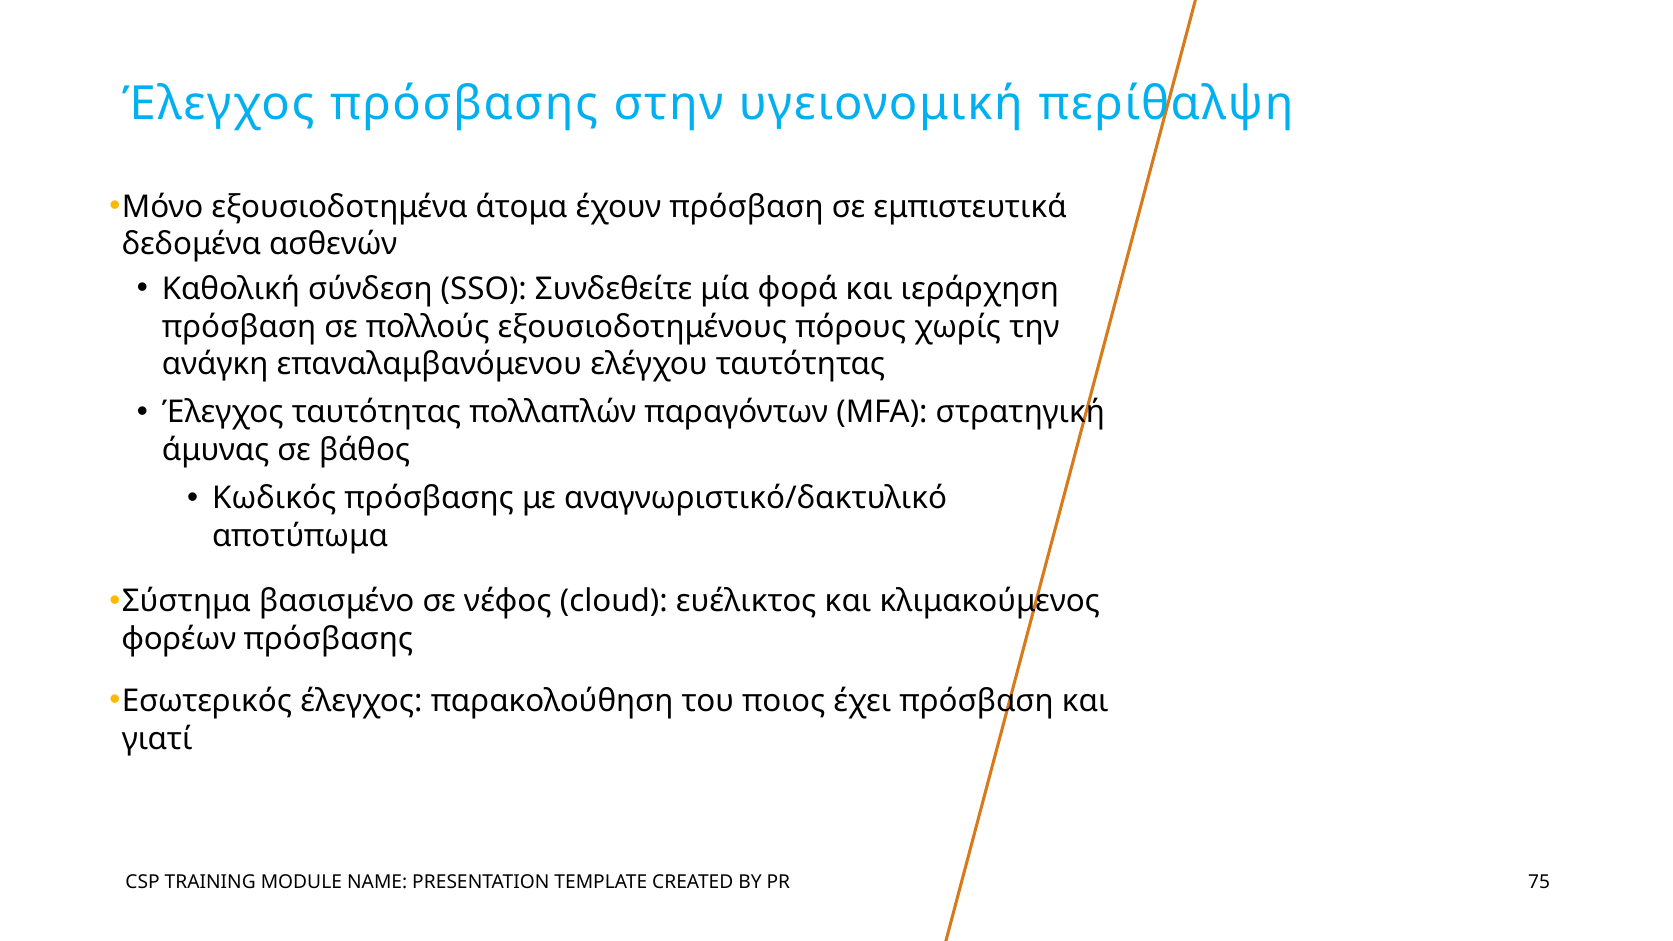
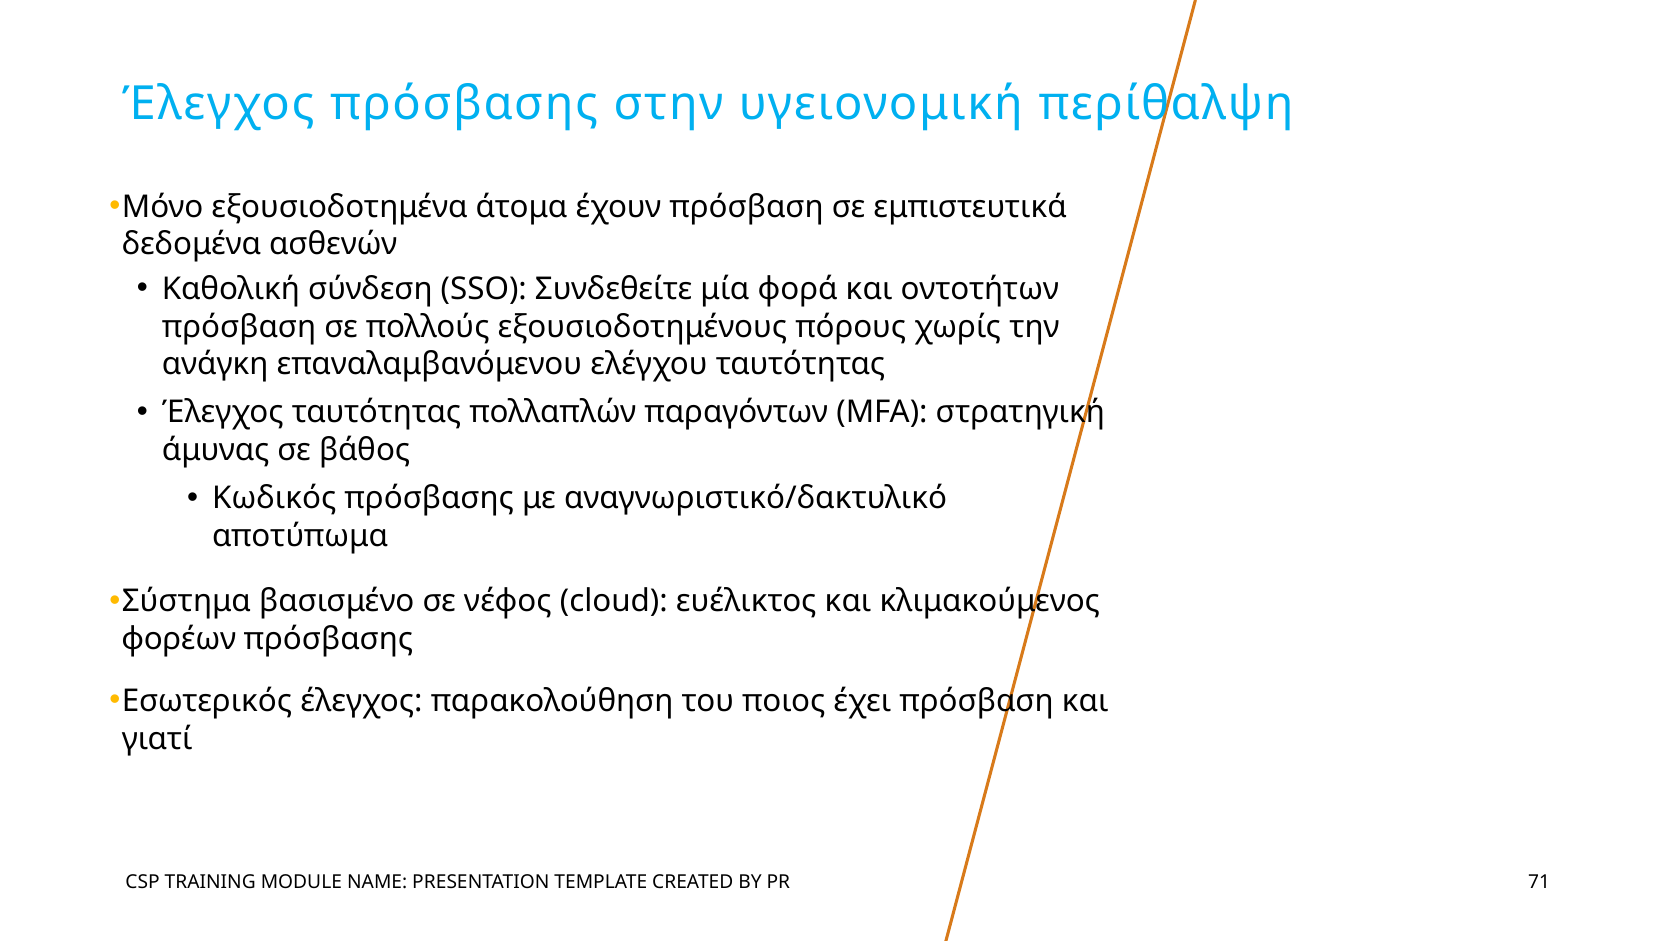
ιεράρχηση: ιεράρχηση -> οντοτήτων (980, 289)
75: 75 -> 71 (1539, 882)
